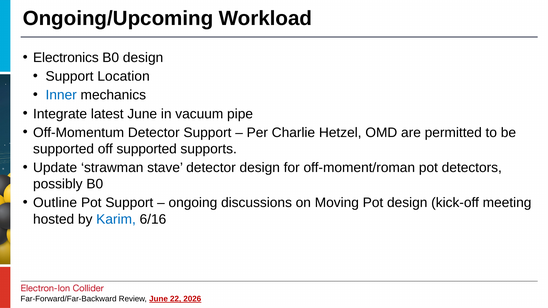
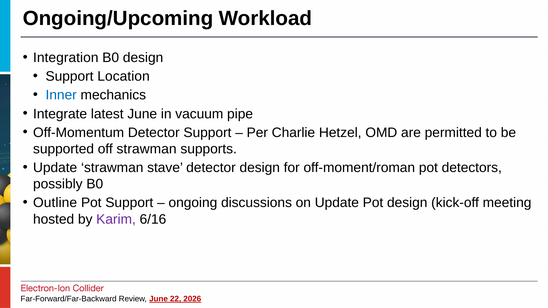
Electronics: Electronics -> Integration (66, 58)
off supported: supported -> strawman (147, 149)
on Moving: Moving -> Update (337, 203)
Karim colour: blue -> purple (116, 219)
